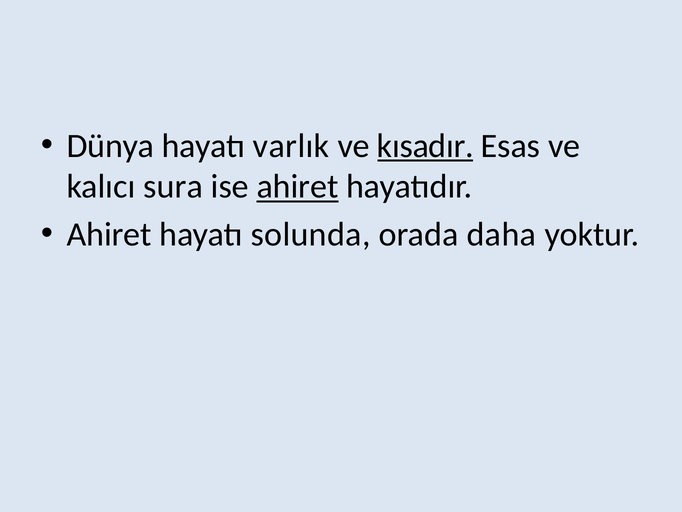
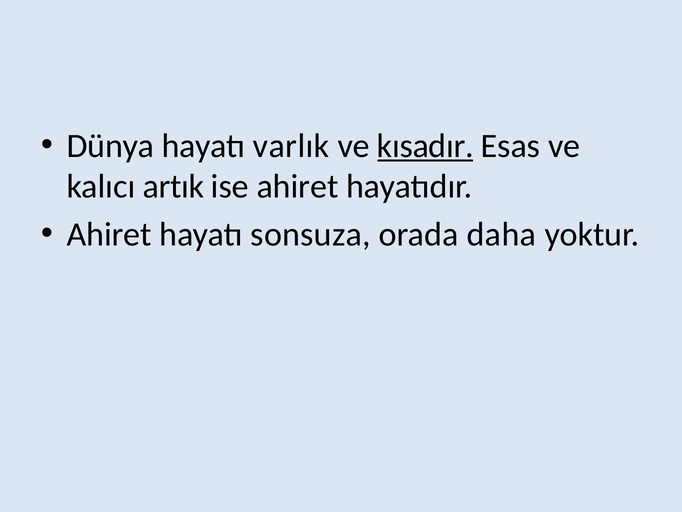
sura: sura -> artık (173, 187)
ahiret underline: present -> none (298, 187)
solunda: solunda -> sonsuza (311, 234)
